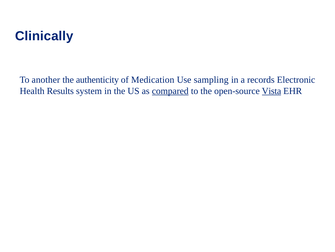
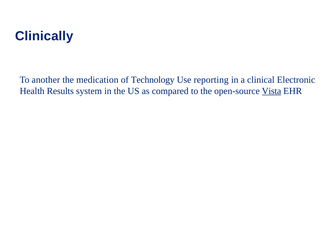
authenticity: authenticity -> medication (97, 80)
Medication: Medication -> Technology (153, 80)
sampling: sampling -> reporting (211, 80)
records: records -> clinical (261, 80)
compared underline: present -> none (170, 91)
